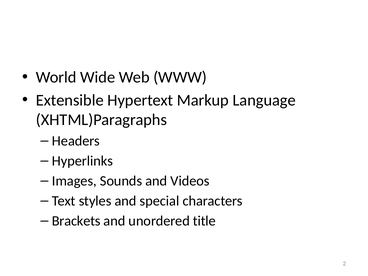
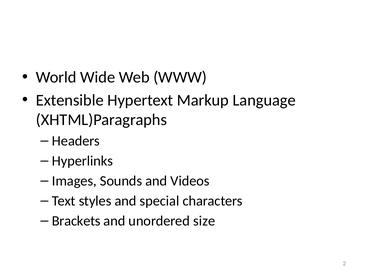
title: title -> size (204, 221)
